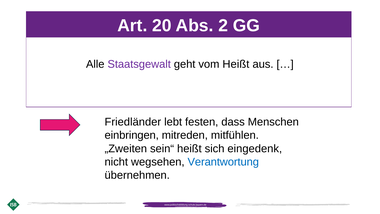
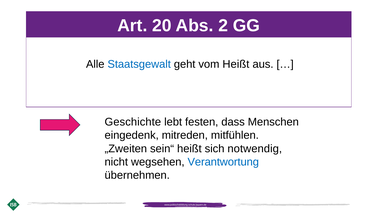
Staatsgewalt colour: purple -> blue (139, 64)
Friedländer: Friedländer -> Geschichte (133, 122)
einbringen: einbringen -> eingedenk (132, 135)
eingedenk: eingedenk -> notwendig (255, 148)
